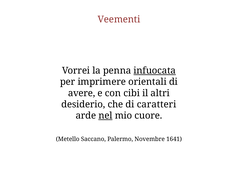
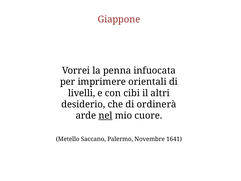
Veementi: Veementi -> Giappone (119, 19)
infuocata underline: present -> none (155, 70)
avere: avere -> livelli (82, 93)
caratteri: caratteri -> ordinerà (157, 104)
